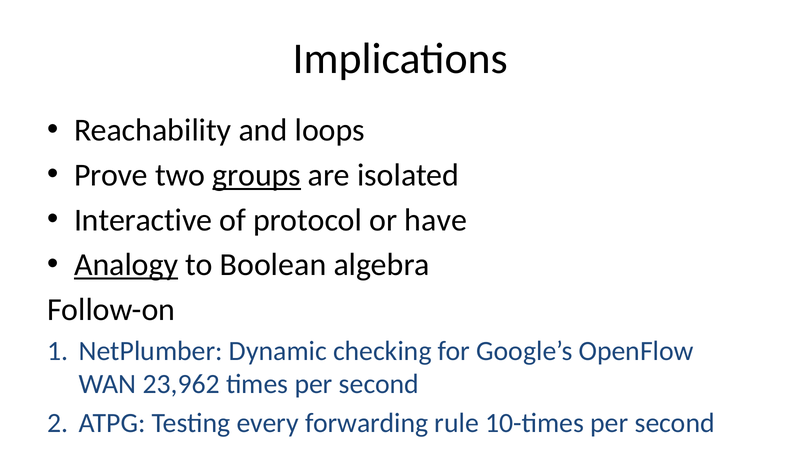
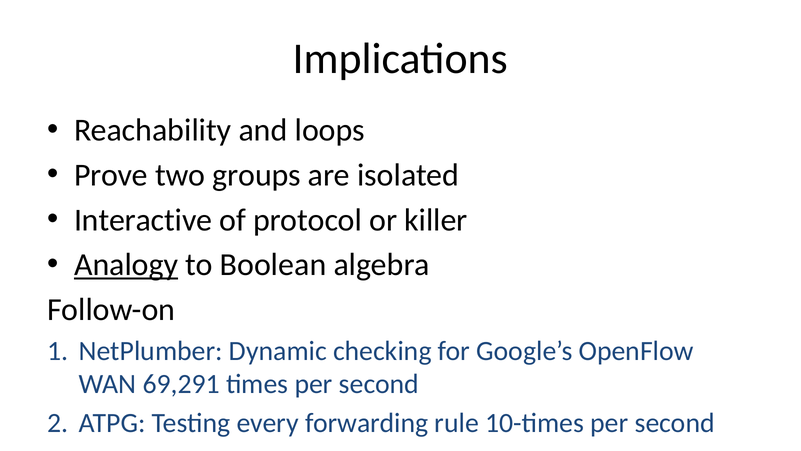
groups underline: present -> none (257, 175)
have: have -> killer (436, 220)
23,962: 23,962 -> 69,291 (181, 384)
